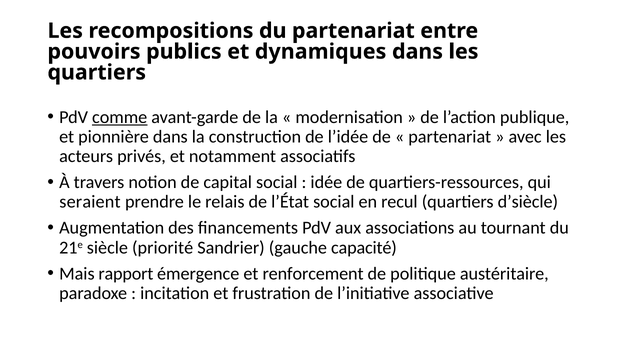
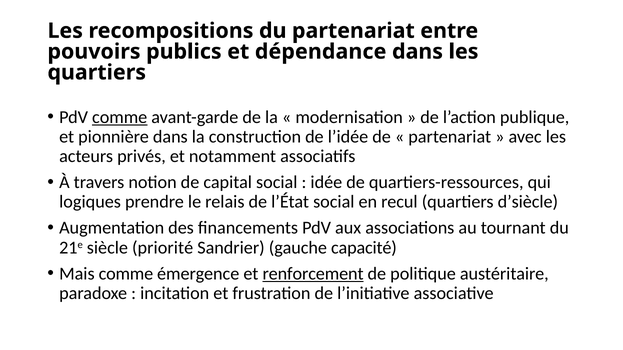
dynamiques: dynamiques -> dépendance (321, 52)
seraient: seraient -> logiques (90, 202)
Mais rapport: rapport -> comme (126, 274)
renforcement underline: none -> present (313, 274)
